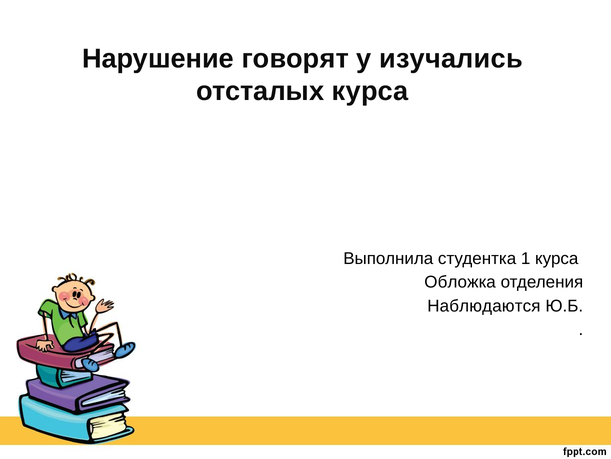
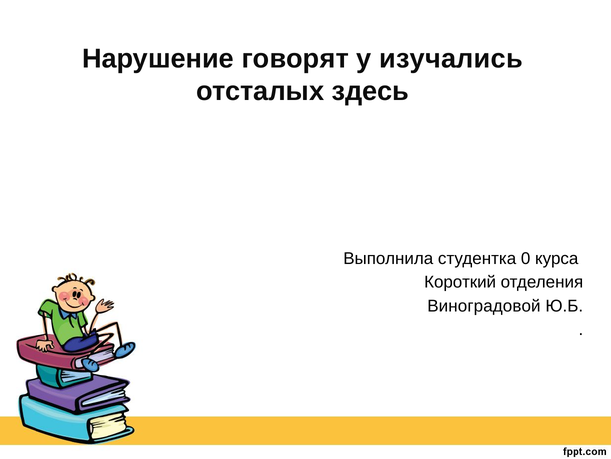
отсталых курса: курса -> здесь (370, 91)
1: 1 -> 0 (526, 258)
Обложка: Обложка -> Короткий (460, 282)
Наблюдаются: Наблюдаются -> Виноградовой (484, 306)
